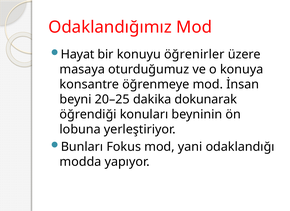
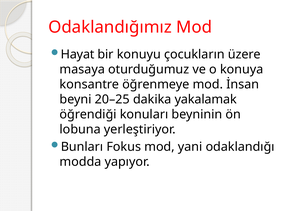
öğrenirler: öğrenirler -> çocukların (194, 54)
dokunarak: dokunarak -> yakalamak (206, 100)
